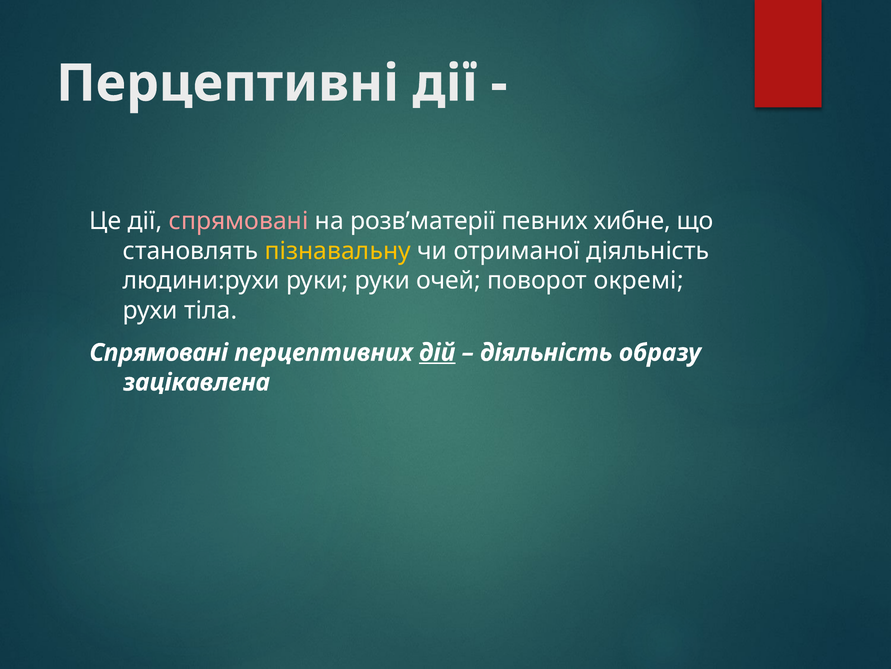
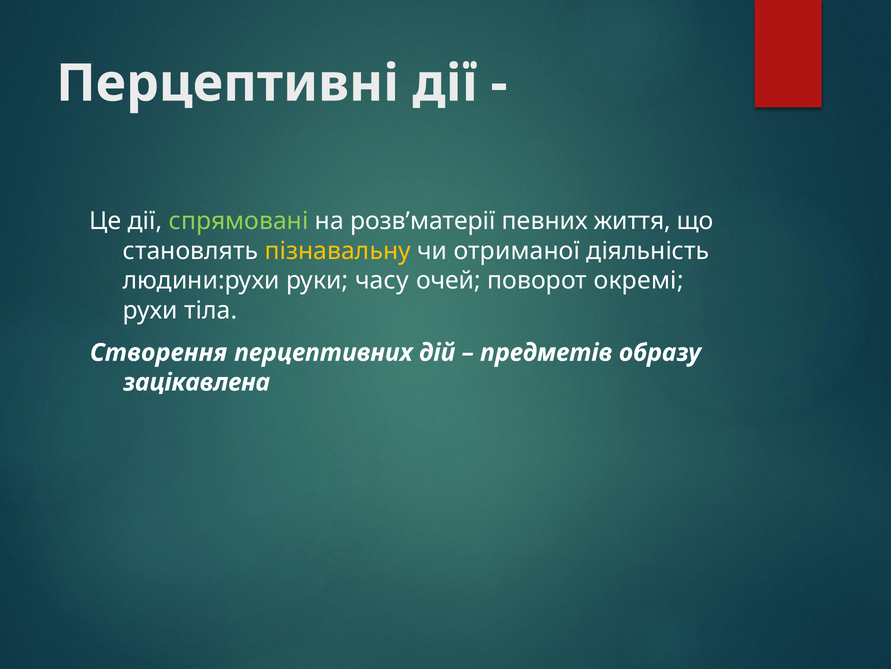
спрямовані colour: pink -> light green (239, 221)
хибне: хибне -> життя (632, 221)
руки руки: руки -> часу (382, 280)
Спрямовані: Спрямовані -> Створення (158, 352)
дій underline: present -> none (437, 352)
діяльність: діяльність -> предметів (546, 352)
